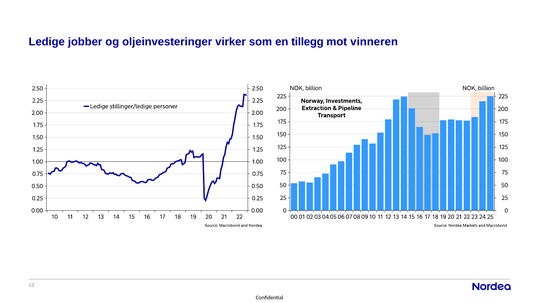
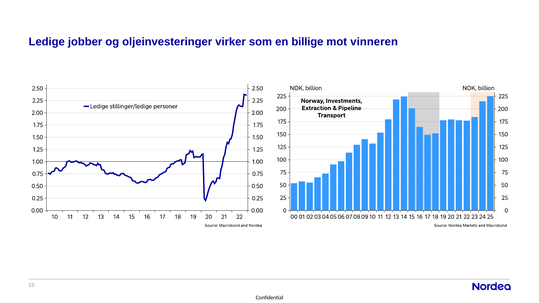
tillegg: tillegg -> billige (307, 42)
